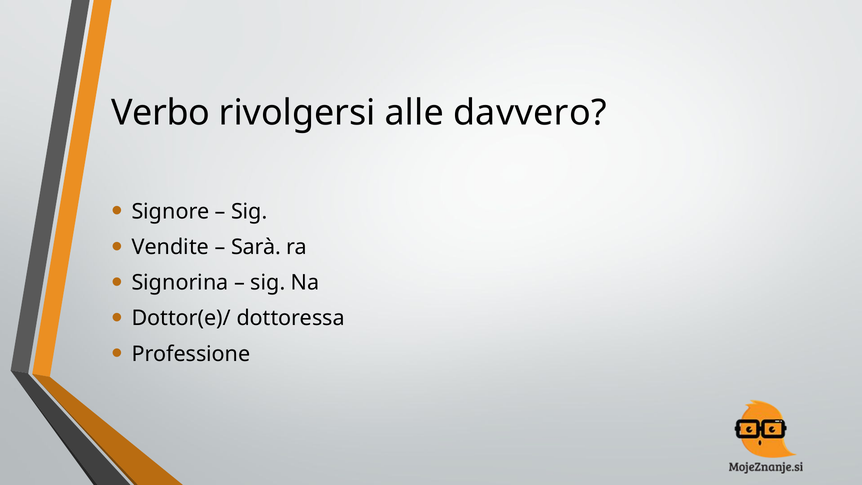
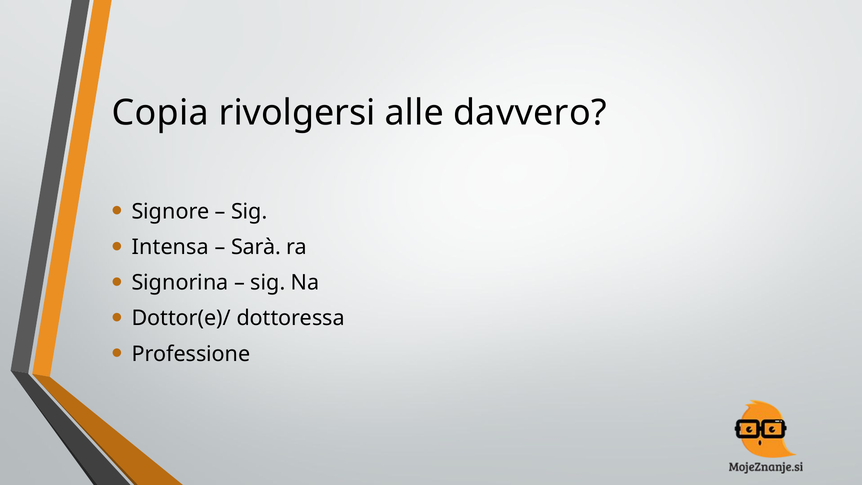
Verbo: Verbo -> Copia (160, 113)
Vendite: Vendite -> Intensa (170, 247)
